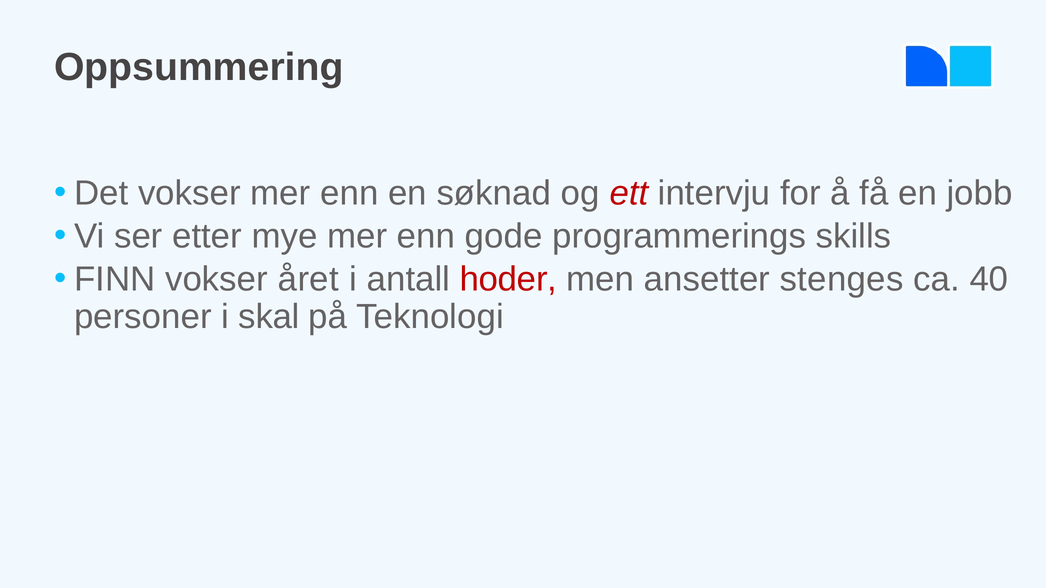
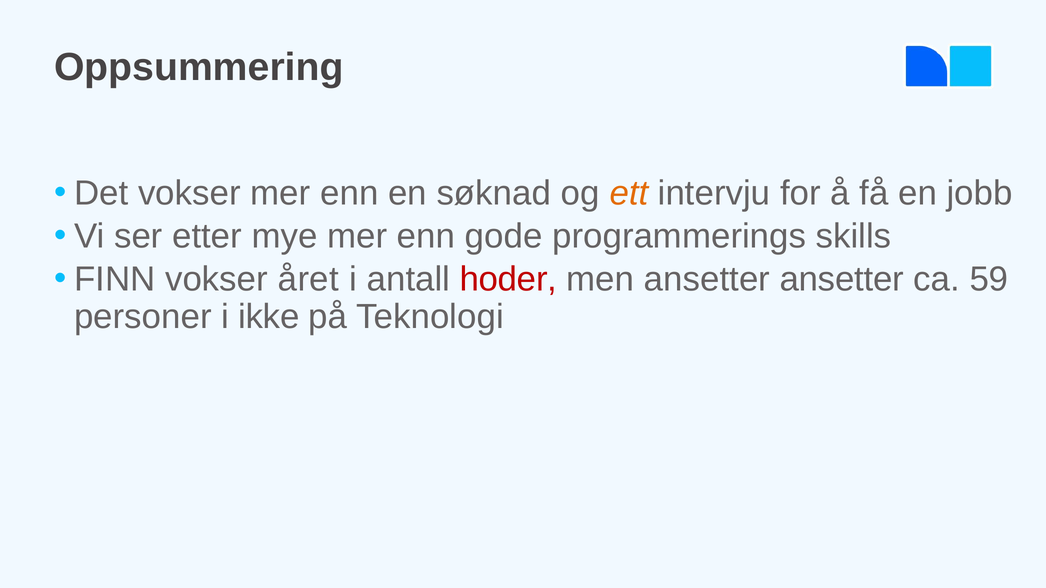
ett colour: red -> orange (629, 193)
ansetter stenges: stenges -> ansetter (842, 279)
40: 40 -> 59 (989, 279)
skal: skal -> ikke (269, 317)
